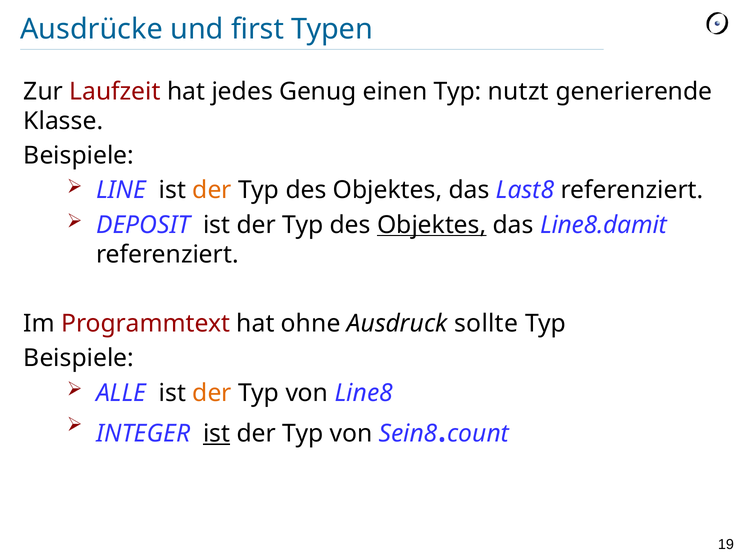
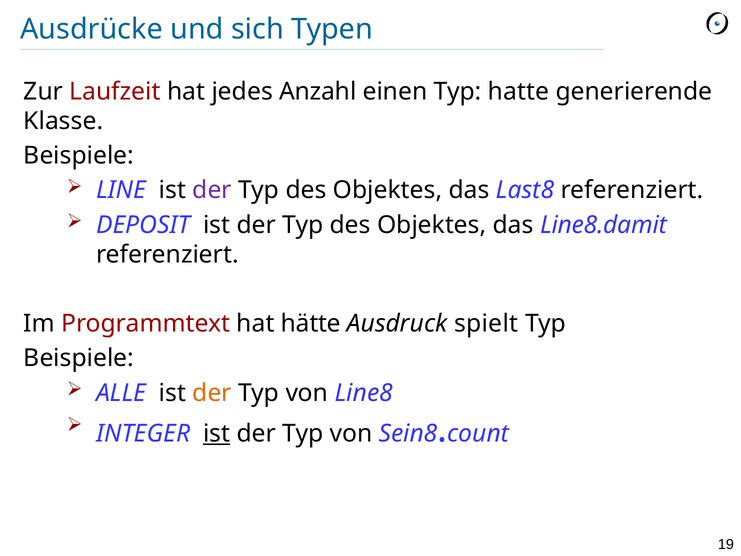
first: first -> sich (257, 29)
Genug: Genug -> Anzahl (318, 91)
nutzt: nutzt -> hatte (518, 91)
der colour: orange -> purple (212, 190)
Objektes underline: present -> none (432, 225)
ohne: ohne -> hätte (311, 324)
sollte: sollte -> spielt (486, 324)
